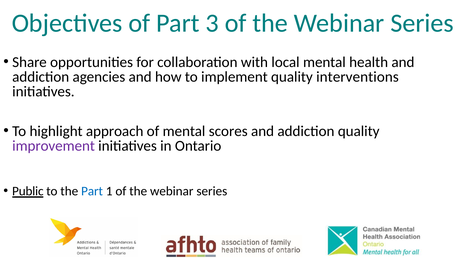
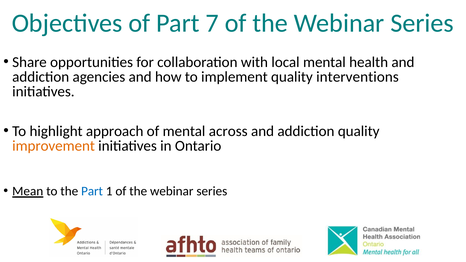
3: 3 -> 7 (212, 23)
scores: scores -> across (228, 131)
improvement colour: purple -> orange (54, 146)
Public: Public -> Mean (28, 191)
